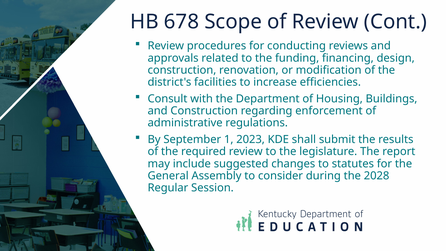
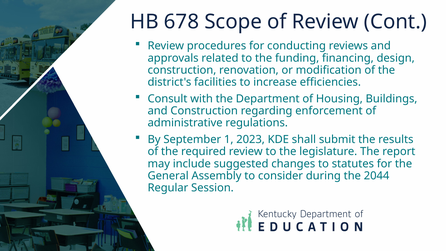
2028: 2028 -> 2044 (377, 176)
